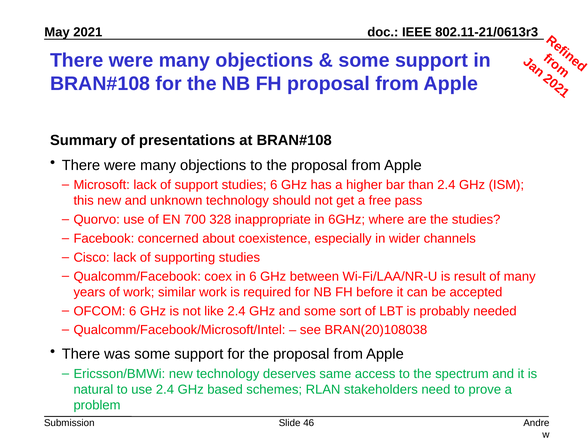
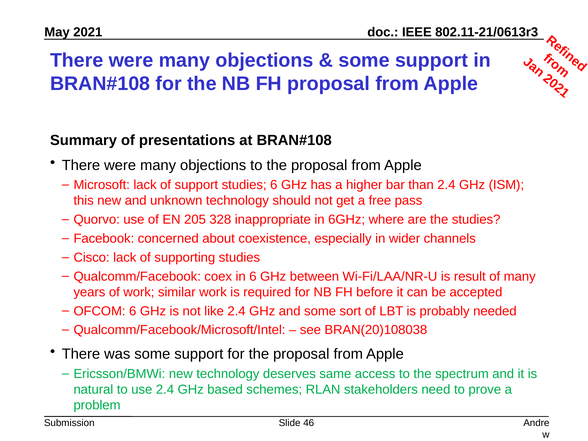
700: 700 -> 205 (195, 220)
